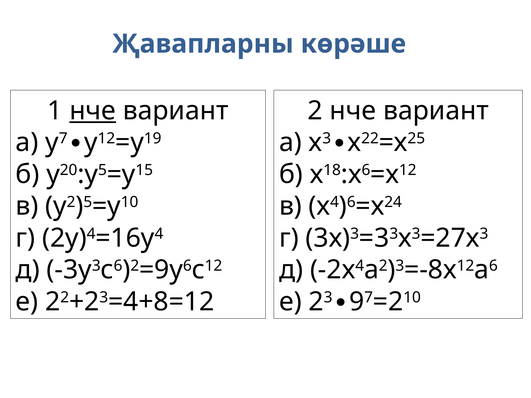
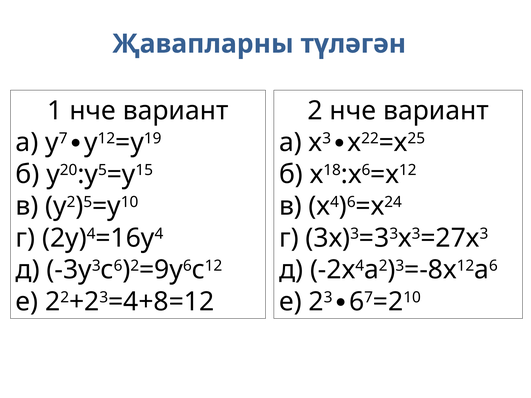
көрәше: көрәше -> түләгән (353, 44)
нче underline: present -> none (93, 111)
9: 9 -> 6 (357, 302)
